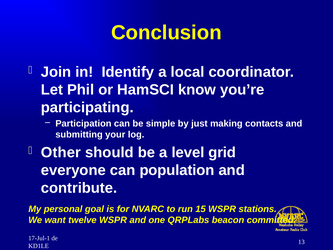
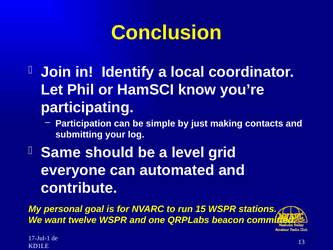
Other: Other -> Same (61, 152)
population: population -> automated (177, 170)
